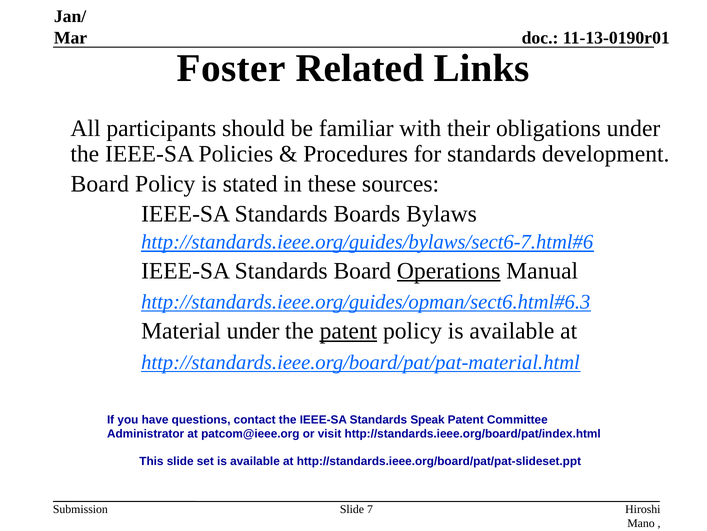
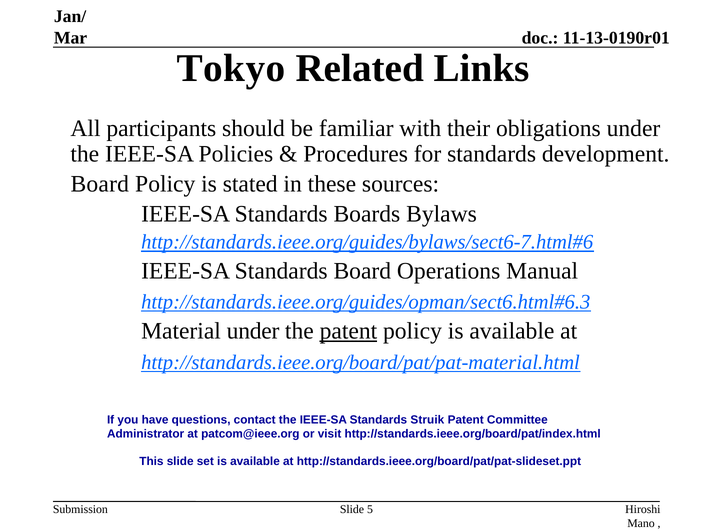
Foster: Foster -> Tokyo (231, 68)
Operations underline: present -> none (449, 270)
Speak: Speak -> Struik (427, 419)
7: 7 -> 5 (370, 509)
